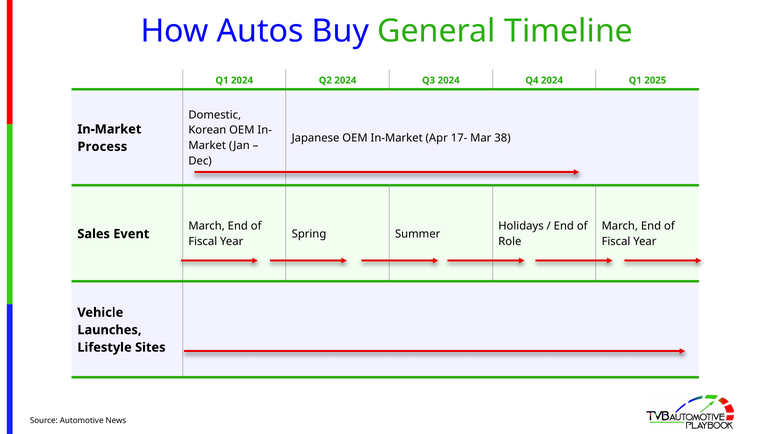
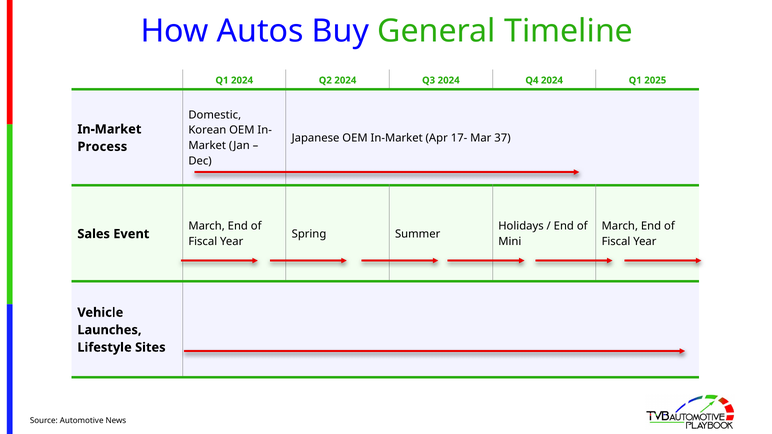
38: 38 -> 37 (502, 138)
Role: Role -> Mini (510, 242)
